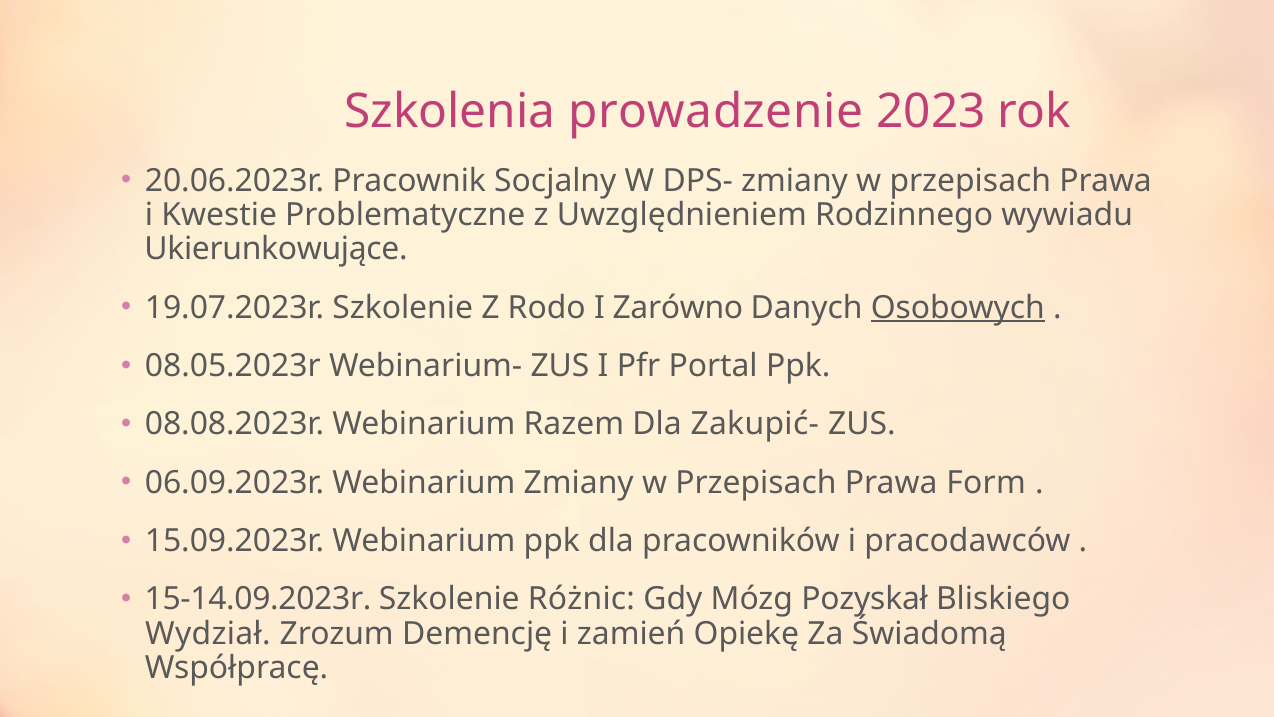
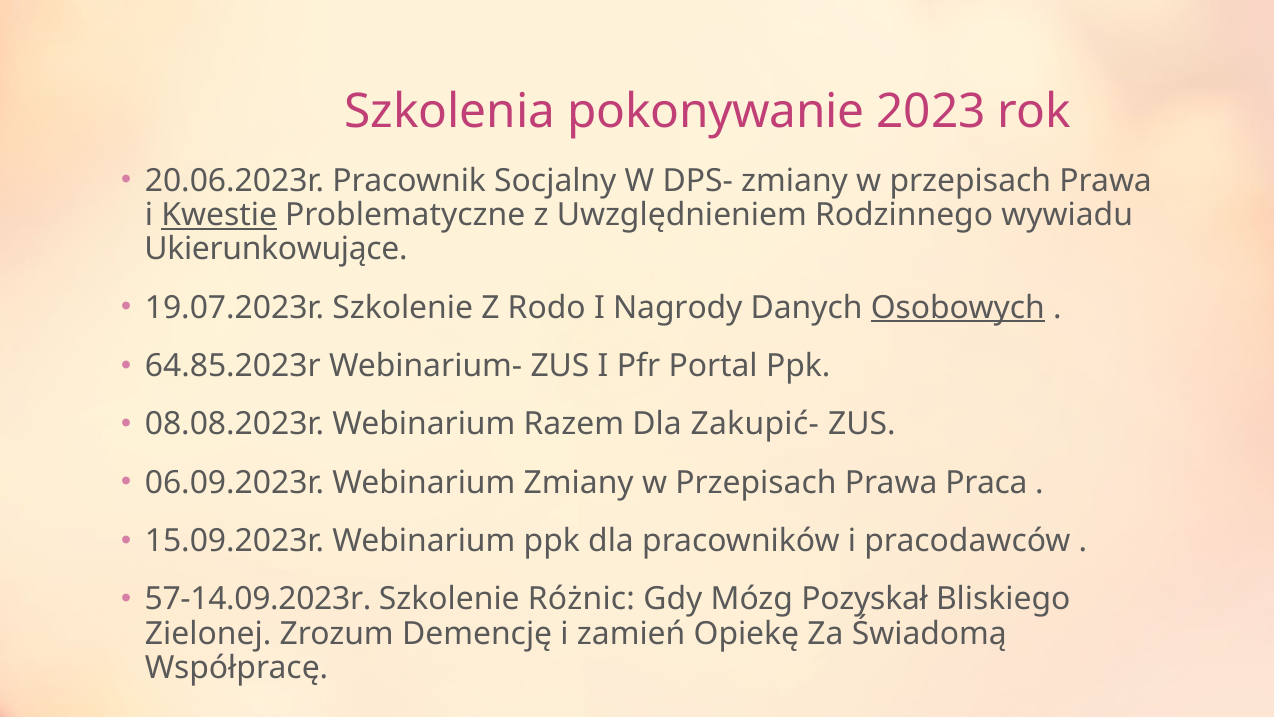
prowadzenie: prowadzenie -> pokonywanie (716, 111)
Kwestie underline: none -> present (219, 215)
Zarówno: Zarówno -> Nagrody (678, 308)
08.05.2023r: 08.05.2023r -> 64.85.2023r (233, 366)
Form: Form -> Praca (986, 482)
15-14.09.2023r: 15-14.09.2023r -> 57-14.09.2023r (258, 599)
Wydział: Wydział -> Zielonej (208, 633)
